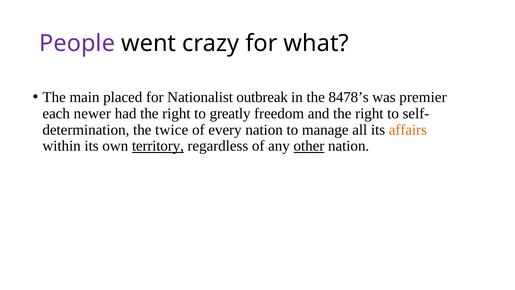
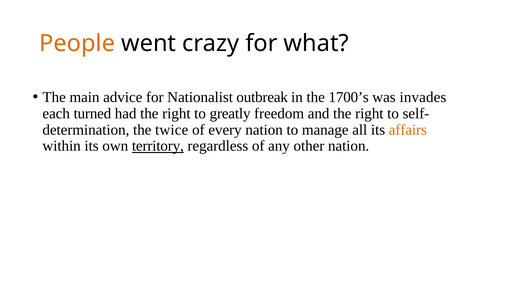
People colour: purple -> orange (77, 43)
placed: placed -> advice (123, 97)
8478’s: 8478’s -> 1700’s (349, 97)
premier: premier -> invades (423, 97)
newer: newer -> turned (92, 113)
other underline: present -> none (309, 146)
